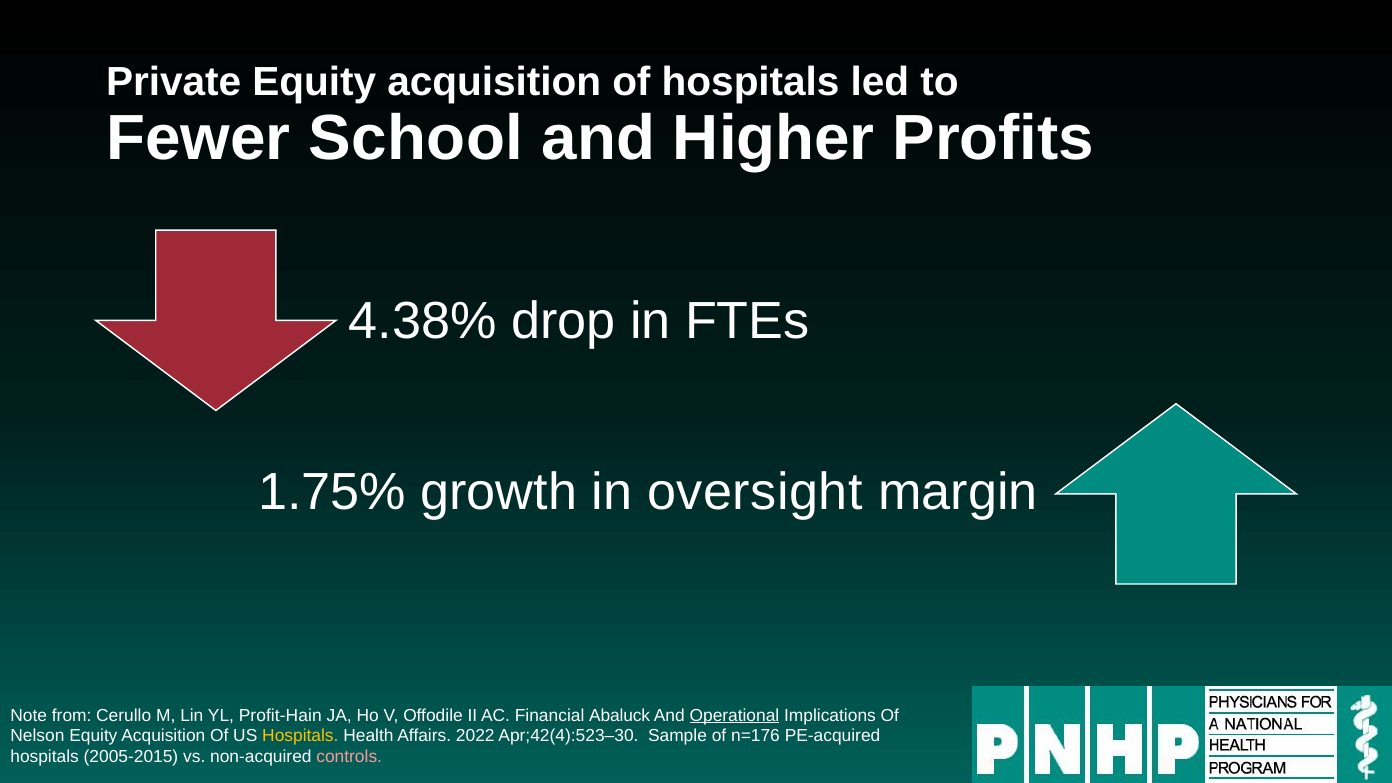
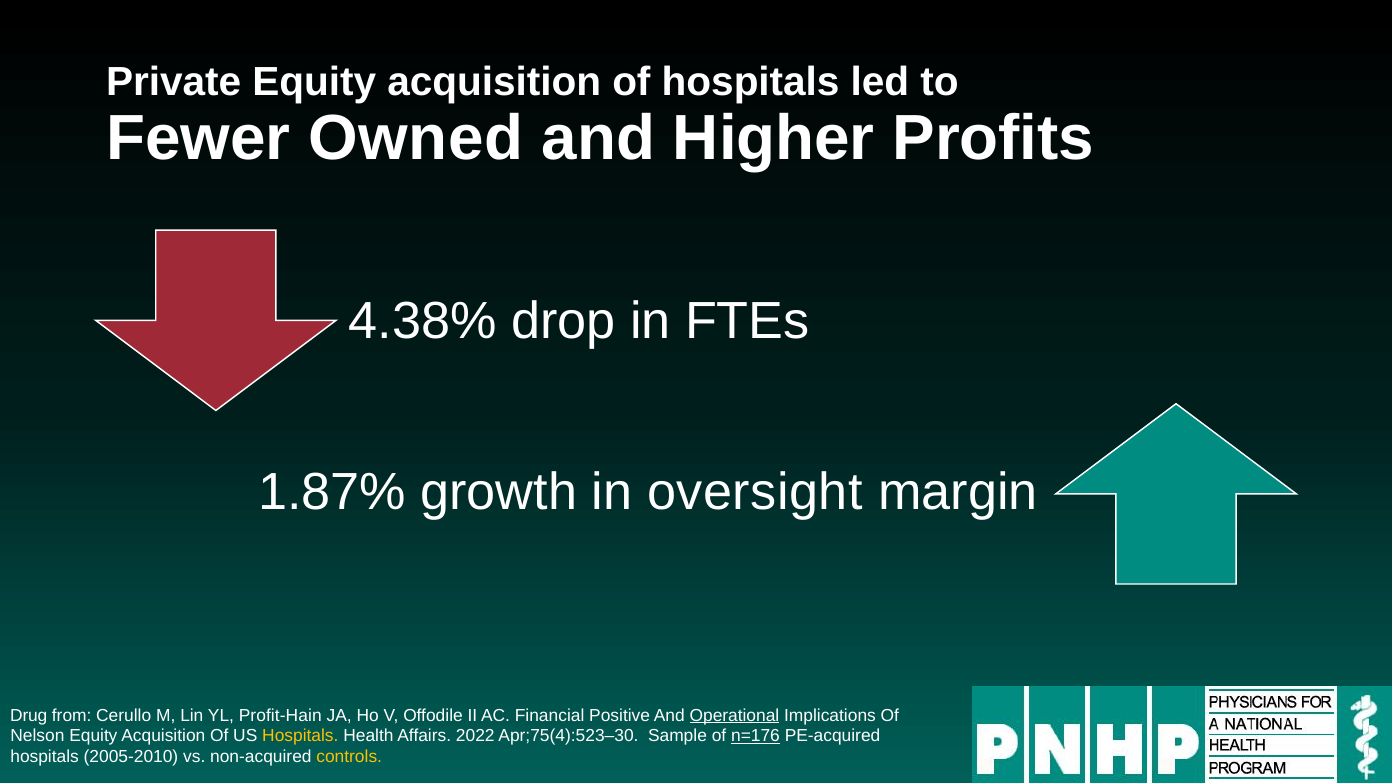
School: School -> Owned (416, 139)
1.75%: 1.75% -> 1.87% (332, 492)
Note: Note -> Drug (29, 715)
Abaluck: Abaluck -> Positive (620, 715)
Apr;42(4):523–30: Apr;42(4):523–30 -> Apr;75(4):523–30 (568, 736)
n=176 underline: none -> present (755, 736)
2005-2015: 2005-2015 -> 2005-2010 (131, 757)
controls colour: pink -> yellow (349, 757)
